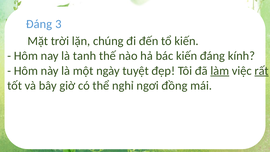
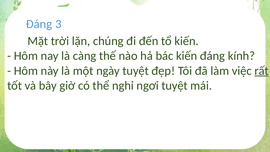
tanh: tanh -> càng (85, 56)
làm underline: present -> none (220, 71)
ngơi đồng: đồng -> tuyệt (175, 86)
